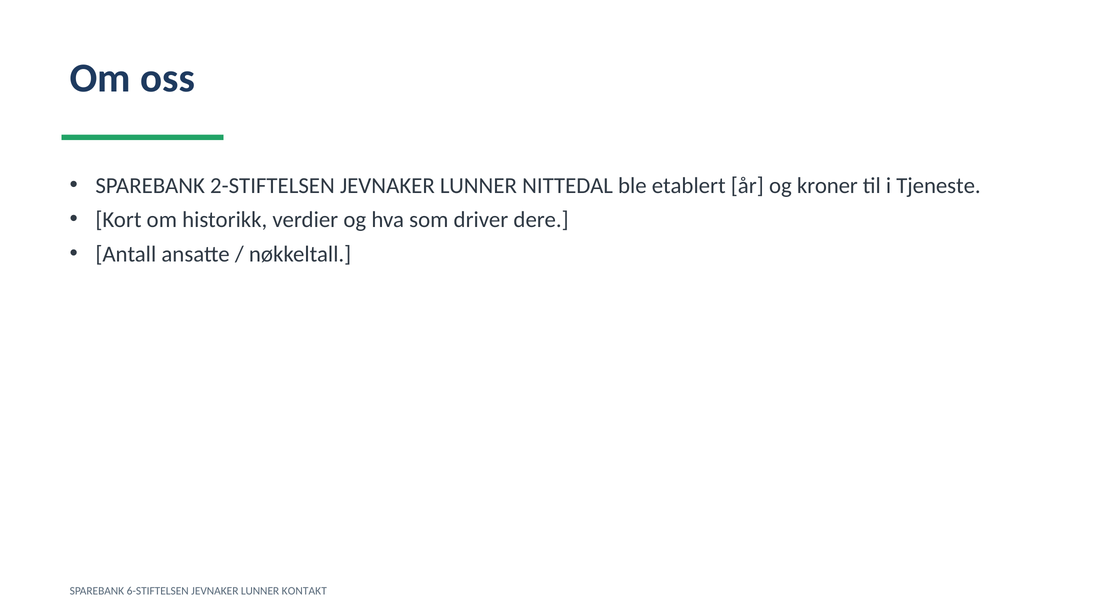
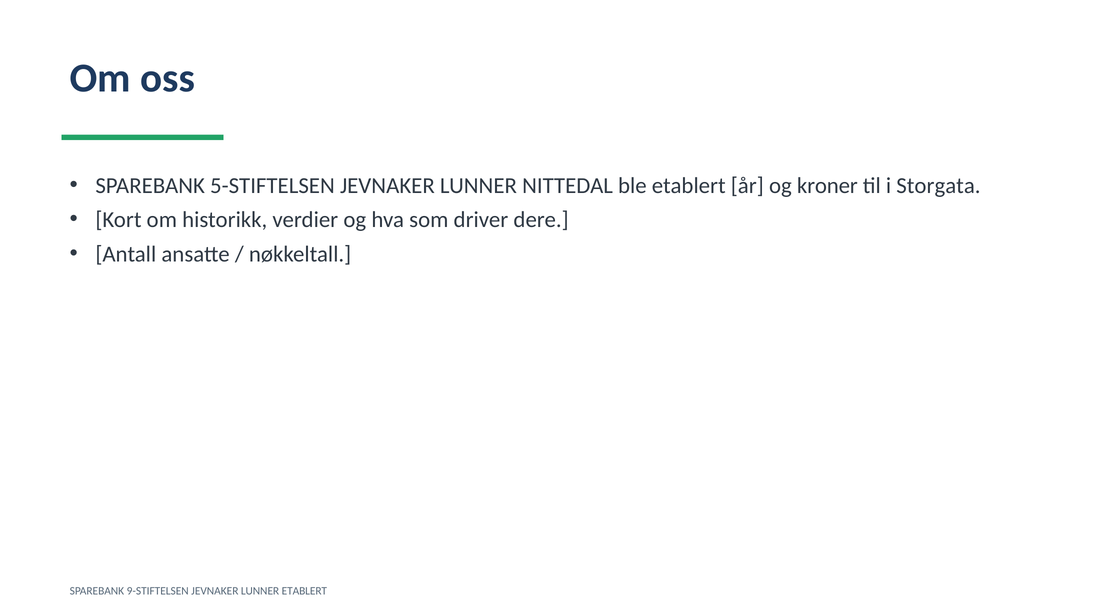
2-STIFTELSEN: 2-STIFTELSEN -> 5-STIFTELSEN (272, 186)
Tjeneste: Tjeneste -> Storgata (938, 186)
6-STIFTELSEN: 6-STIFTELSEN -> 9-STIFTELSEN (158, 592)
LUNNER KONTAKT: KONTAKT -> ETABLERT (304, 592)
